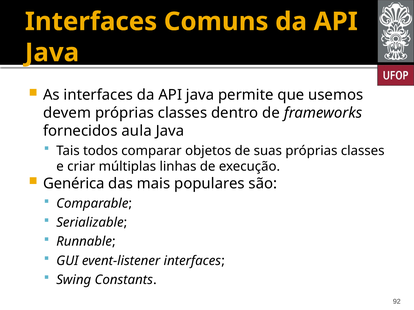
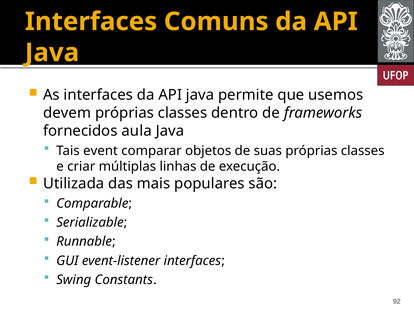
todos: todos -> event (100, 151)
Genérica: Genérica -> Utilizada (74, 184)
